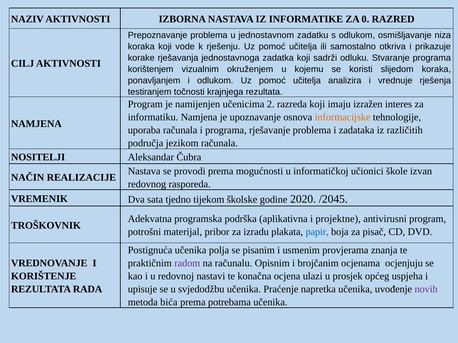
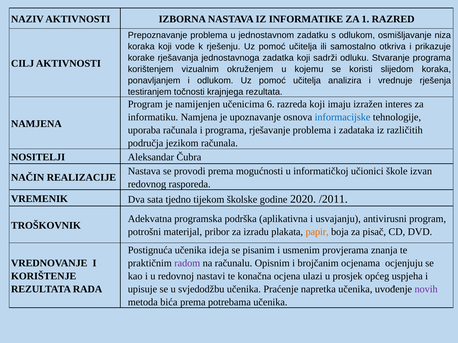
0: 0 -> 1 (365, 19)
2: 2 -> 6 (271, 104)
informacijske colour: orange -> blue (343, 117)
/2045: /2045 -> /2011 (333, 199)
projektne: projektne -> usvajanju (338, 219)
papir colour: blue -> orange (317, 232)
polja: polja -> ideja (219, 251)
